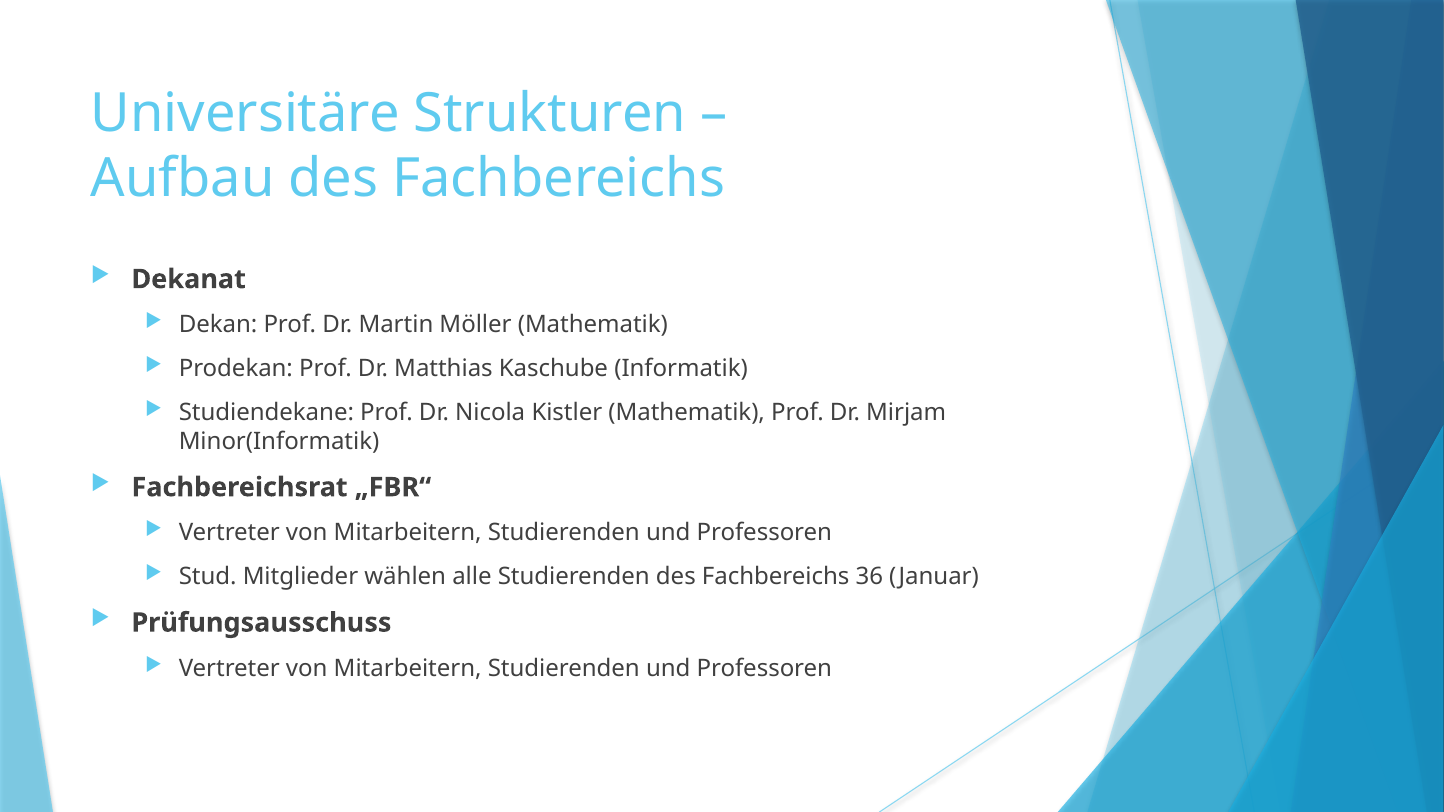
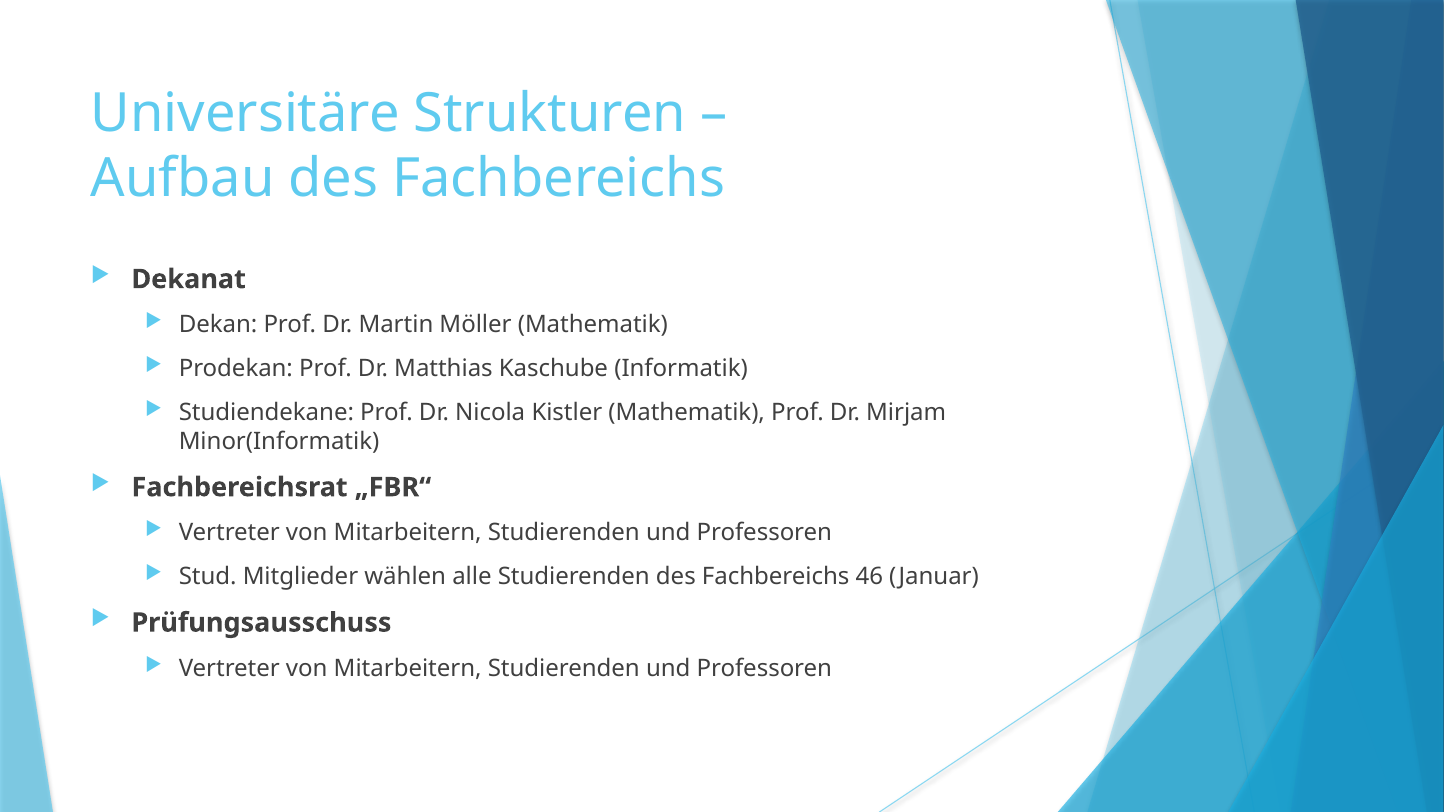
36: 36 -> 46 (869, 577)
